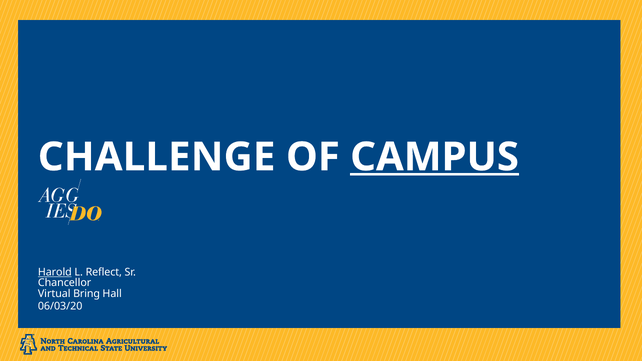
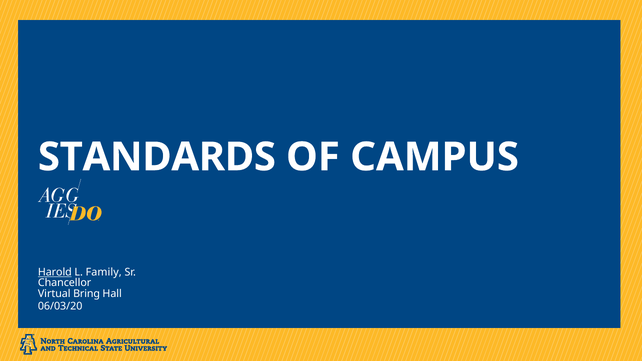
CHALLENGE: CHALLENGE -> STANDARDS (157, 157)
CAMPUS underline: present -> none (435, 157)
Reflect: Reflect -> Family (104, 272)
